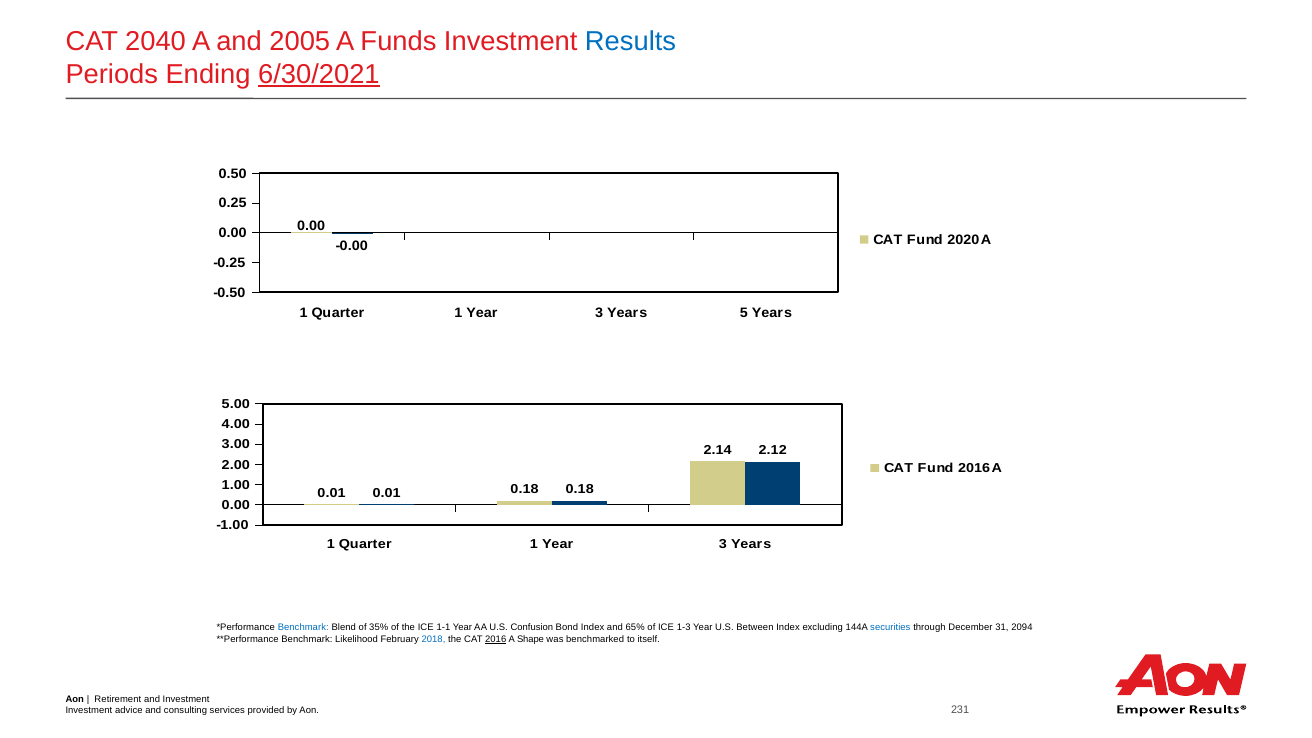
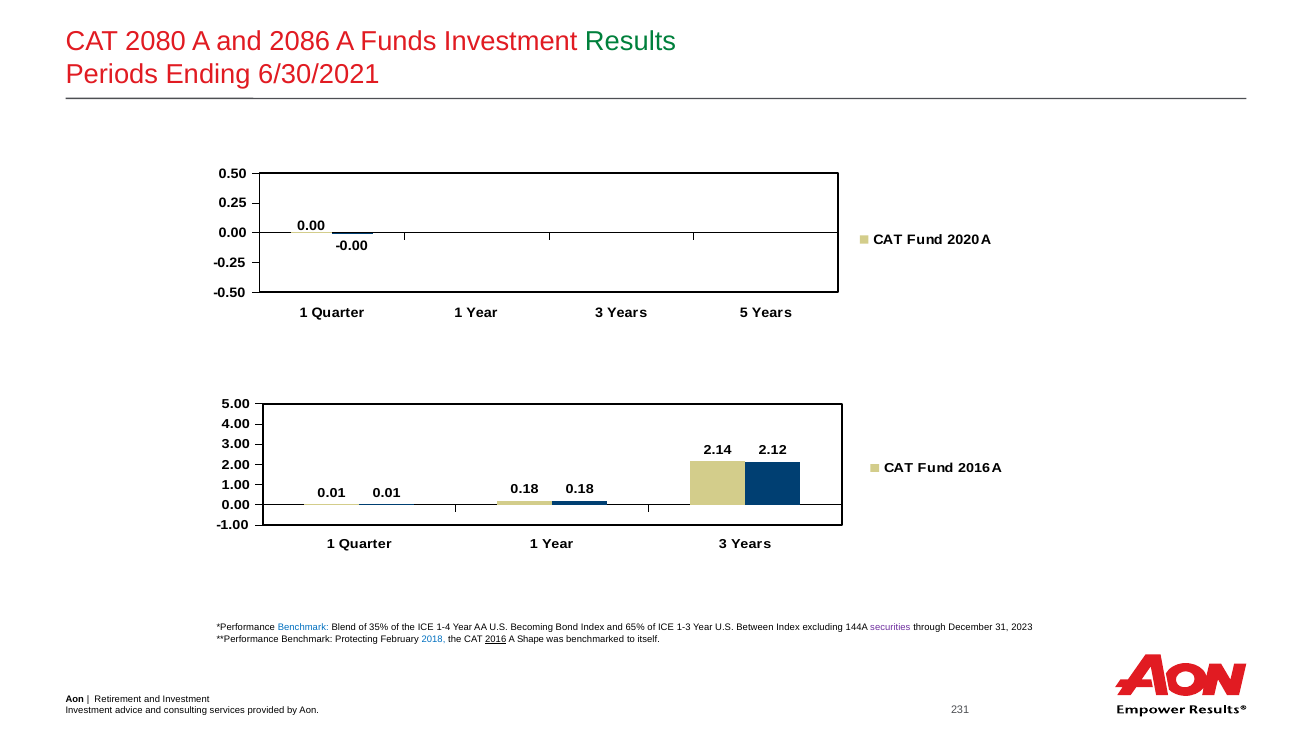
2040: 2040 -> 2080 (156, 42)
2005: 2005 -> 2086 (300, 42)
Results colour: blue -> green (631, 42)
6/30/2021 underline: present -> none (319, 74)
1-1: 1-1 -> 1-4 (443, 627)
Confusion: Confusion -> Becoming (532, 627)
securities colour: blue -> purple (890, 627)
2094: 2094 -> 2023 (1022, 627)
Likelihood: Likelihood -> Protecting (357, 639)
